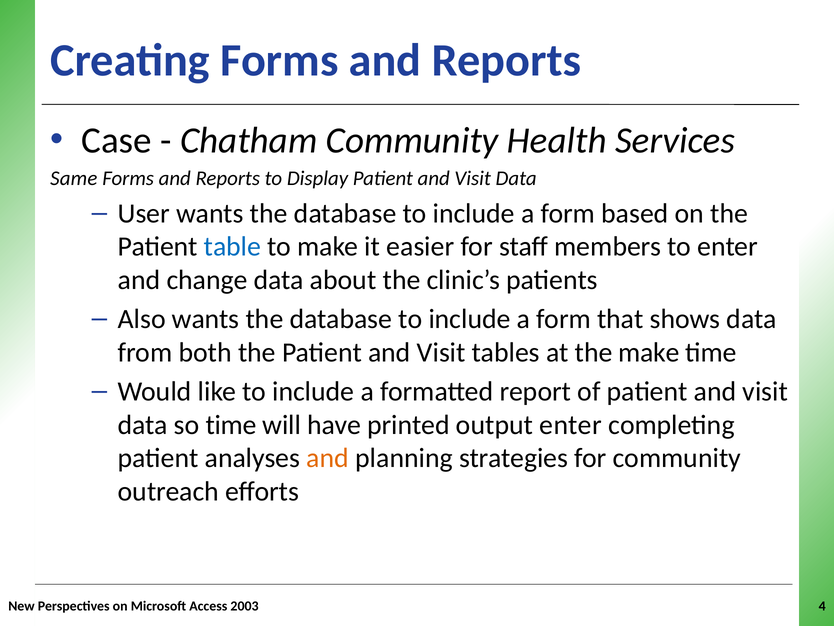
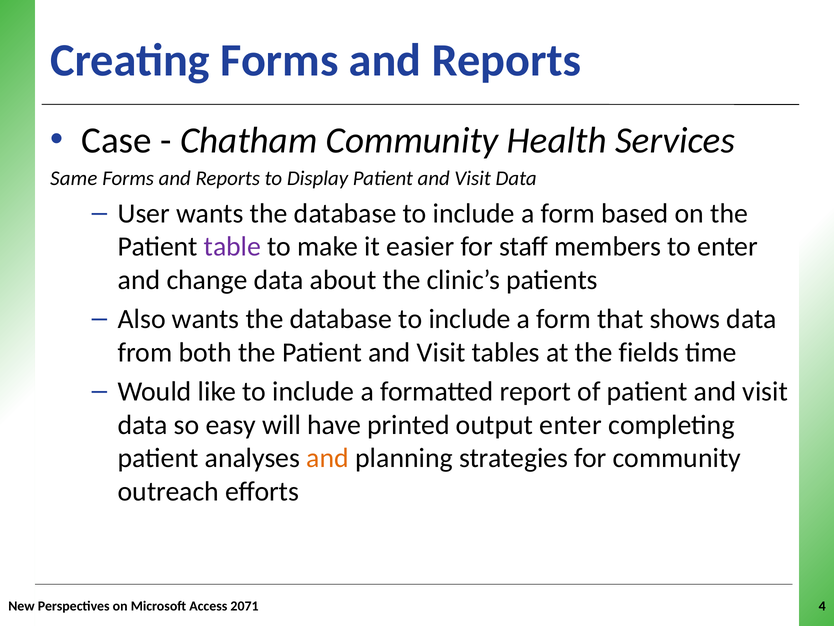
table colour: blue -> purple (232, 247)
the make: make -> fields (649, 352)
so time: time -> easy (231, 425)
2003: 2003 -> 2071 (245, 606)
